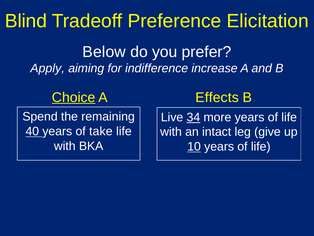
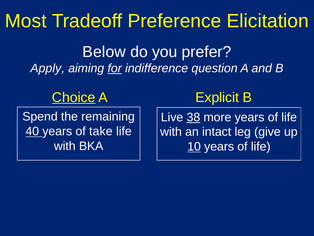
Blind: Blind -> Most (26, 21)
for underline: none -> present (115, 68)
increase: increase -> question (215, 68)
Effects: Effects -> Explicit (217, 97)
34: 34 -> 38 (193, 117)
